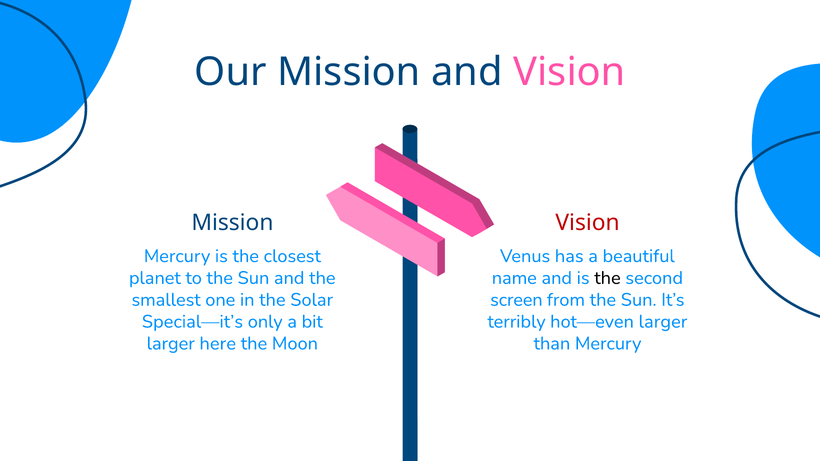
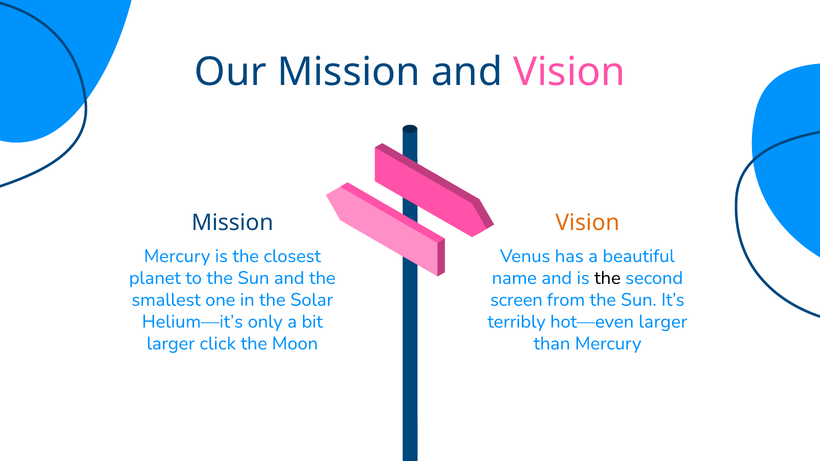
Vision colour: red -> orange (588, 223)
Special—it’s: Special—it’s -> Helium—it’s (192, 322)
here: here -> click (218, 344)
